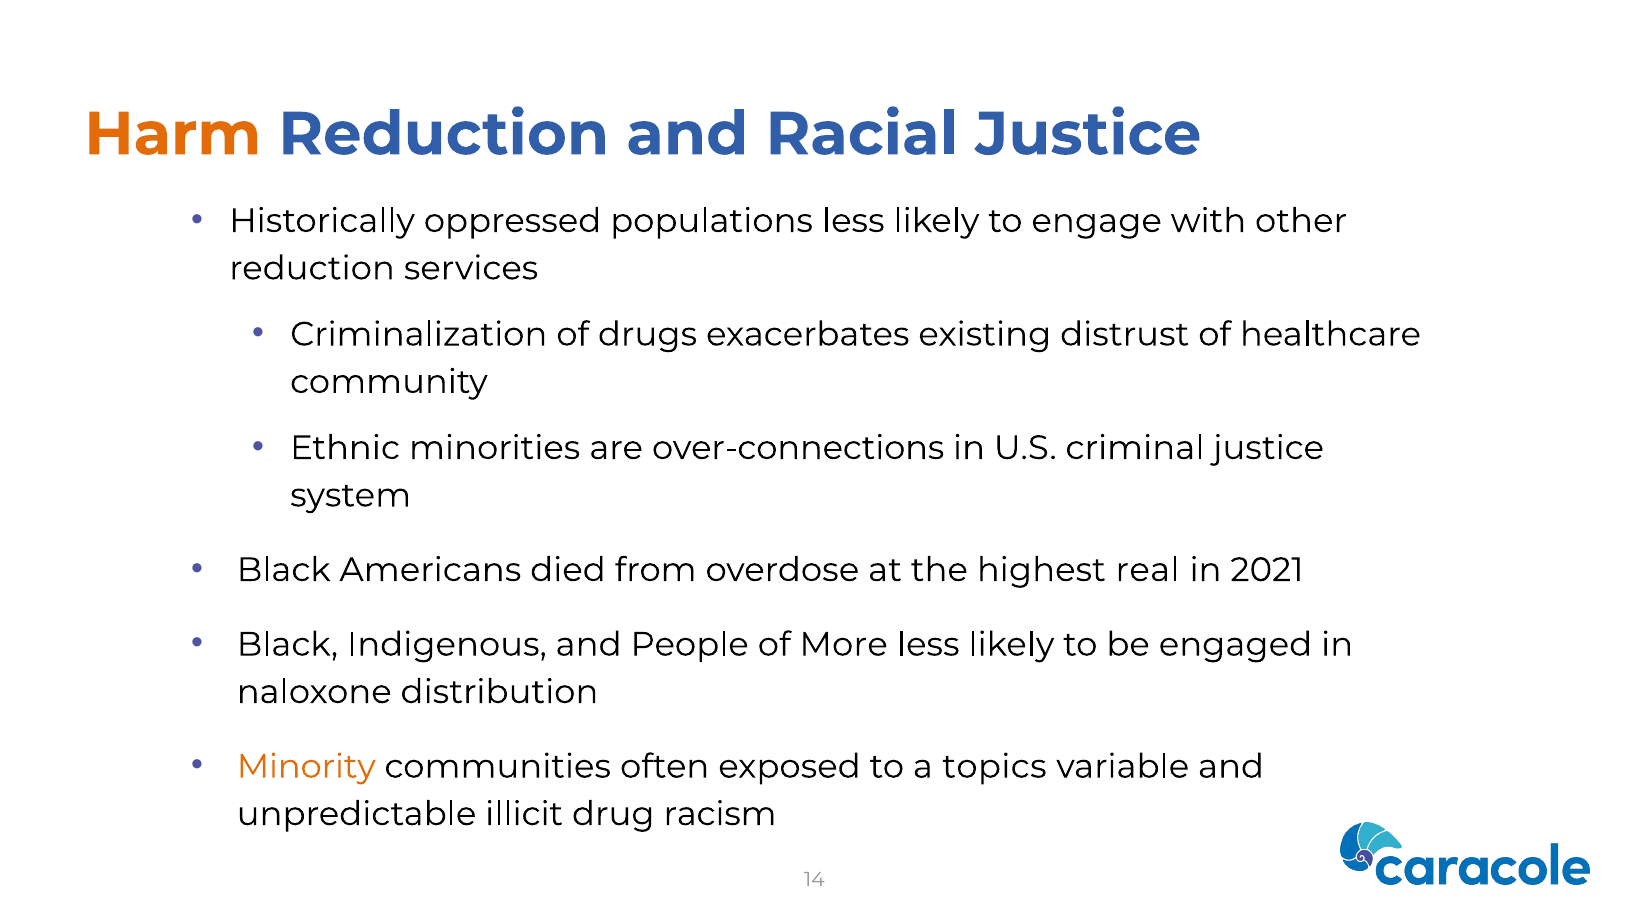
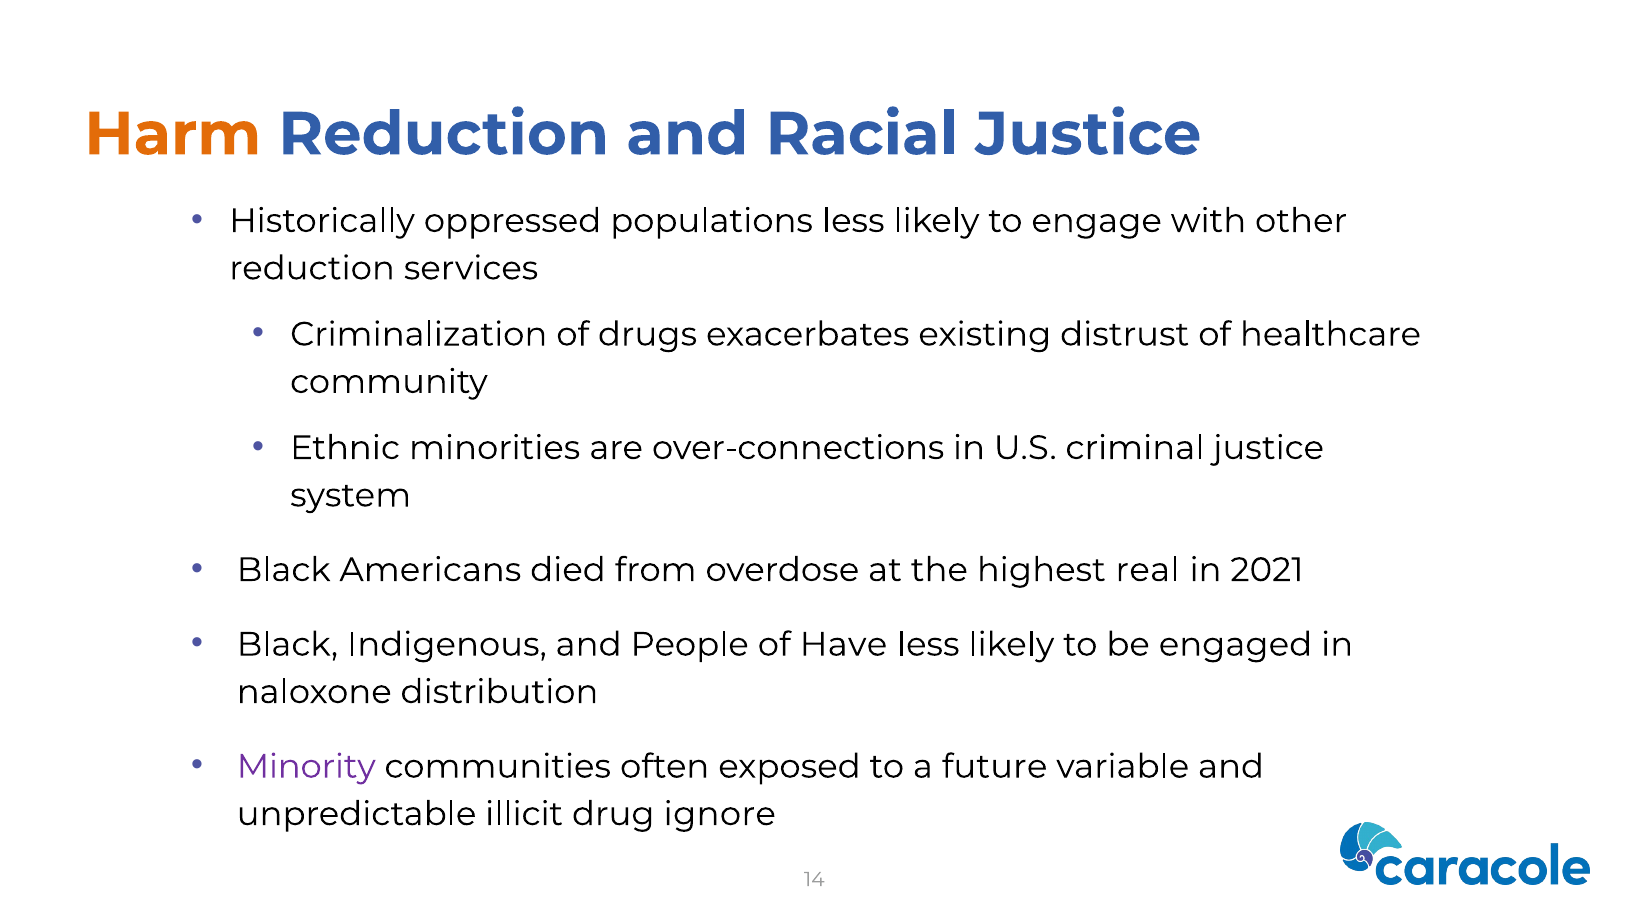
More: More -> Have (844, 644)
Minority colour: orange -> purple (306, 766)
topics: topics -> future (995, 766)
racism: racism -> ignore (720, 814)
